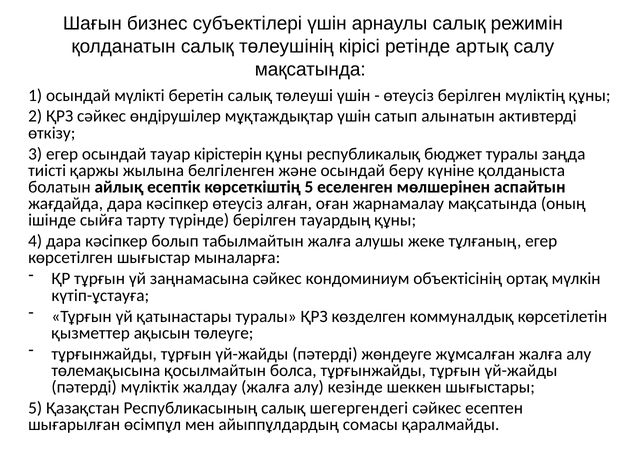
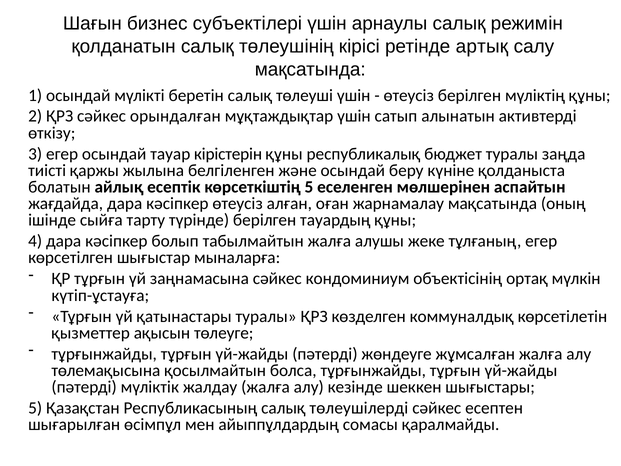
өндiрушiлер: өндiрушiлер -> орындалған (175, 116)
шегергендегі: шегергендегі -> төлеушiлердi (359, 408)
